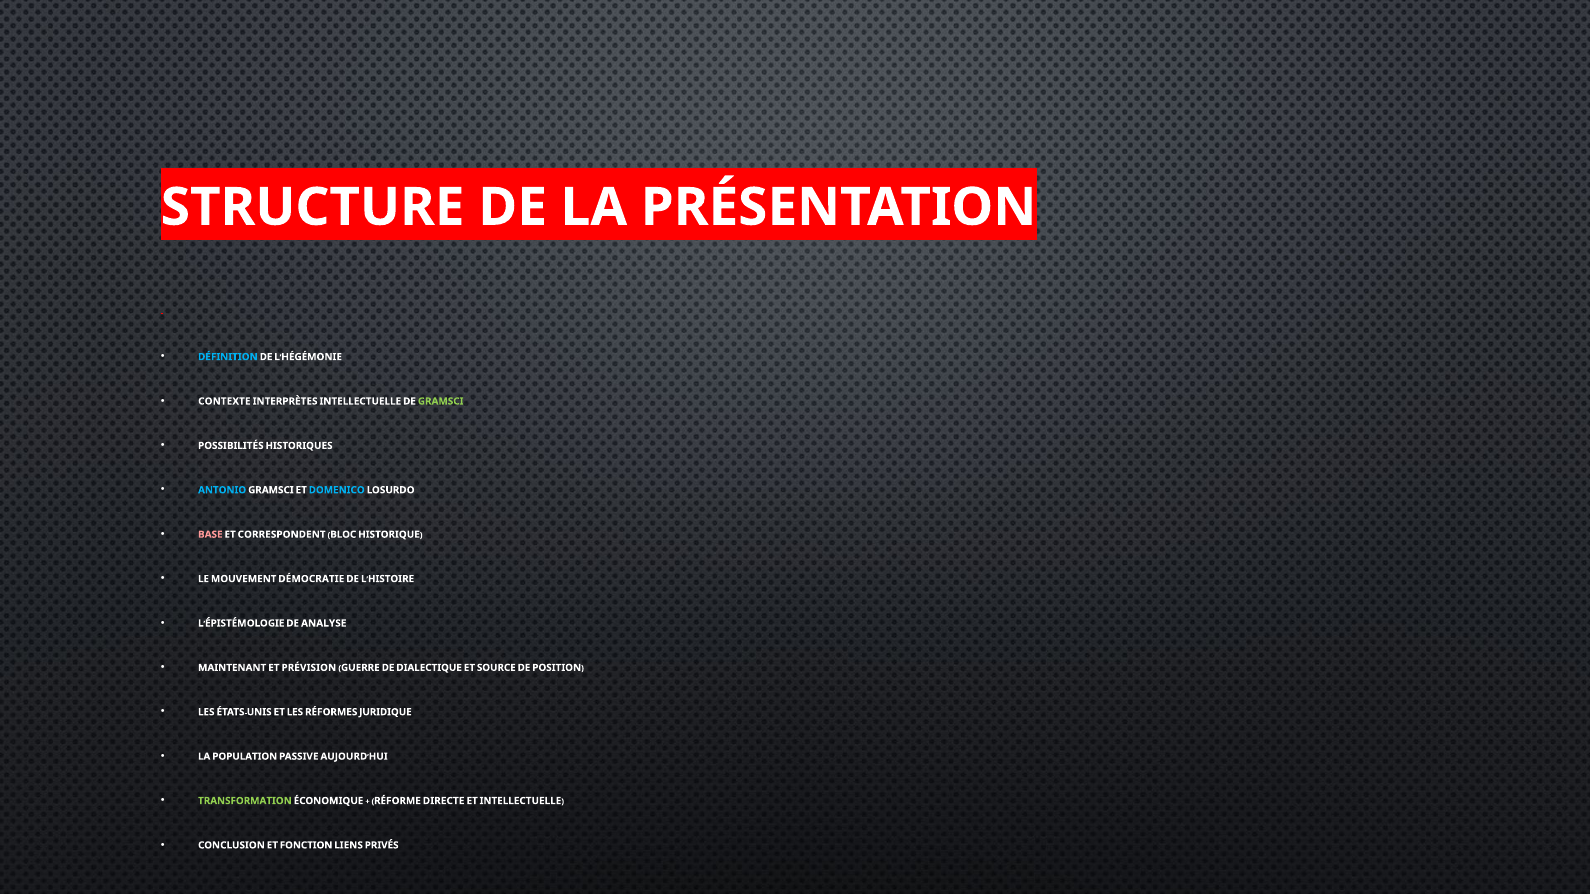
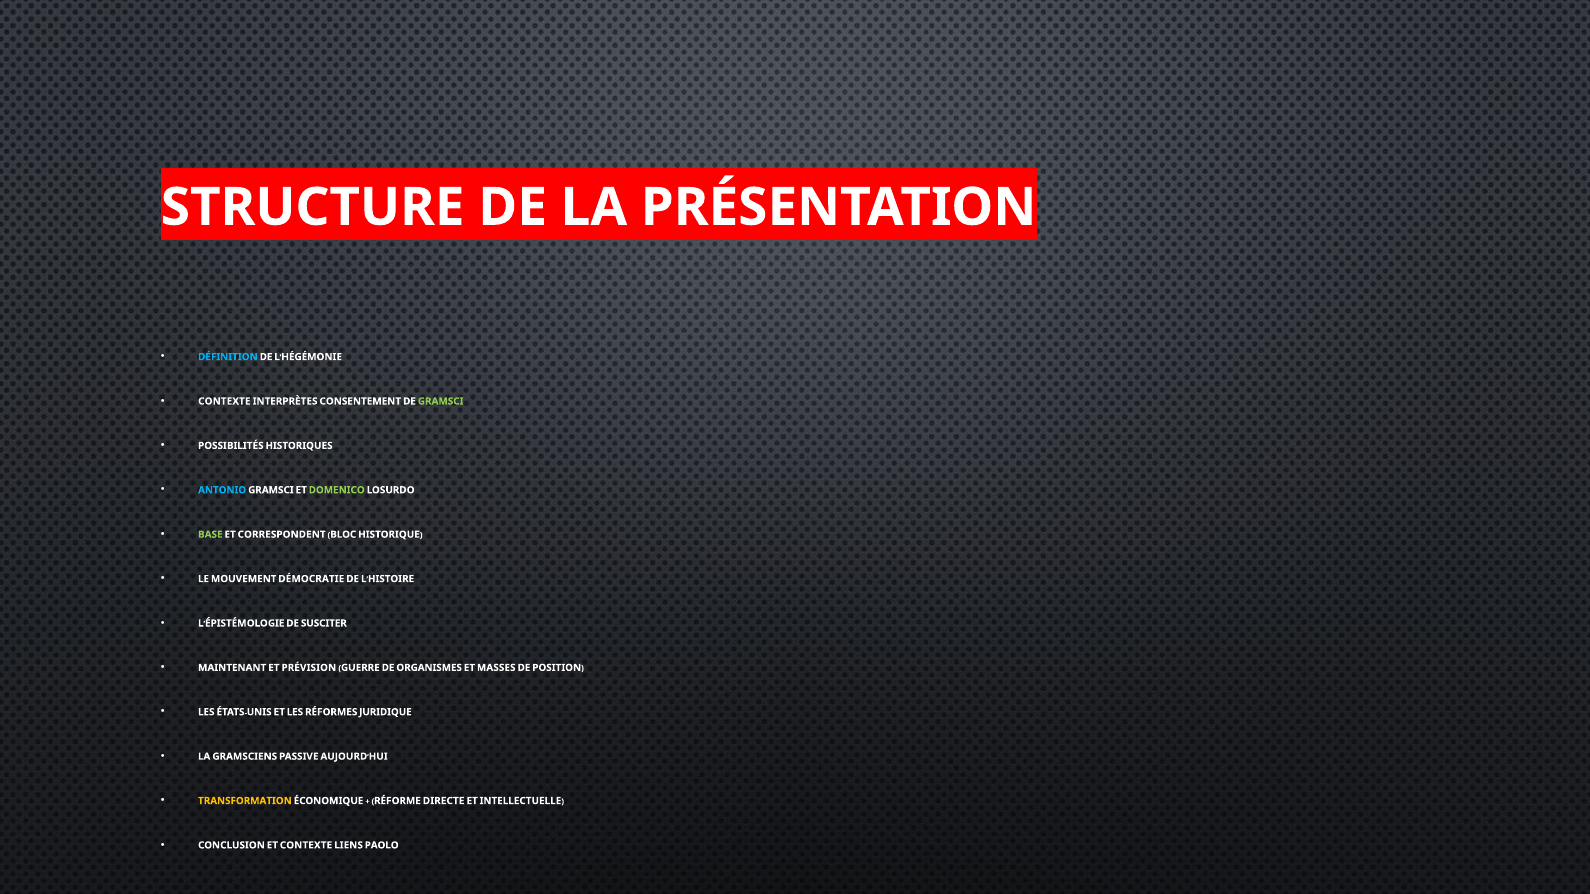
INTERPRÈTES INTELLECTUELLE: INTELLECTUELLE -> CONSENTEMENT (360, 401)
DOMENICO colour: light blue -> light green (337, 490)
BASE colour: pink -> light green (210, 535)
ANALYSE: ANALYSE -> SUSCITER (324, 623)
DIALECTIQUE: DIALECTIQUE -> ORGANISMES (429, 668)
SOURCE: SOURCE -> MASSES (496, 668)
POPULATION: POPULATION -> GRAMSCIENS (245, 757)
TRANSFORMATION colour: light green -> yellow (245, 801)
ET FONCTION: FONCTION -> CONTEXTE (306, 846)
PRIVÉS: PRIVÉS -> PAOLO (382, 846)
